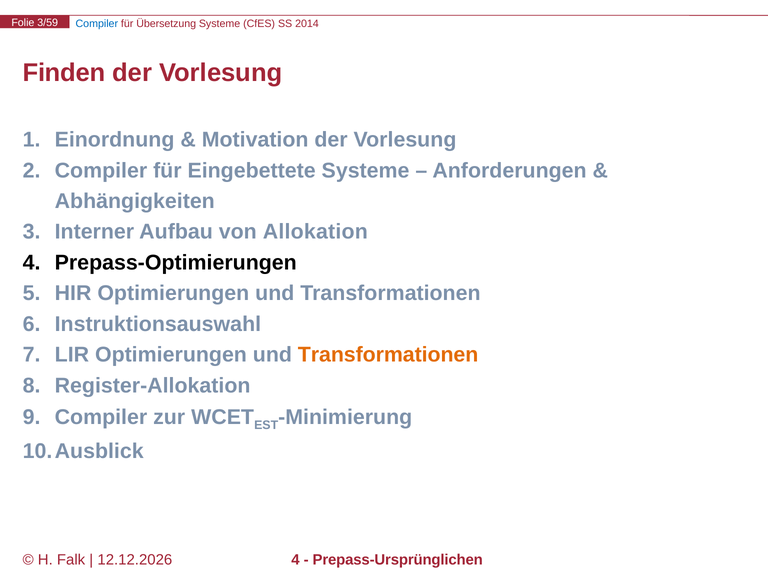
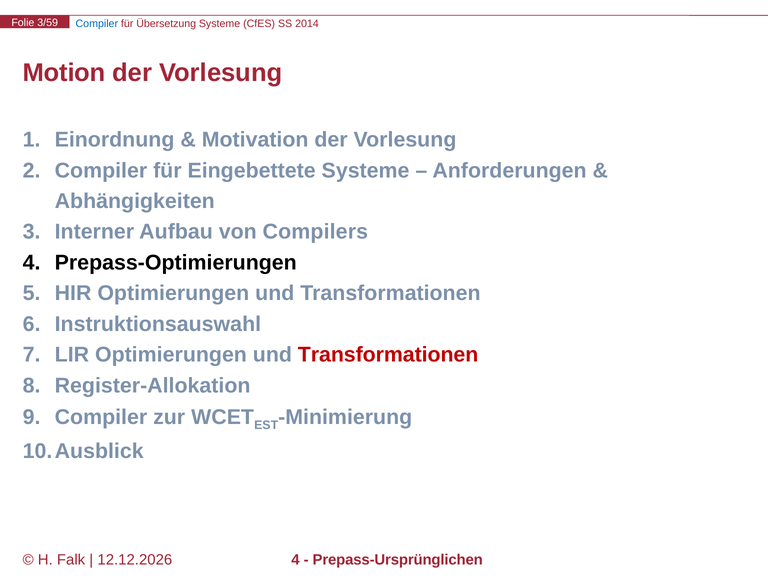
Finden: Finden -> Motion (64, 73)
Allokation: Allokation -> Compilers (315, 232)
Transformationen colour: orange -> red (388, 355)
